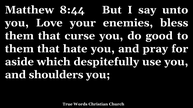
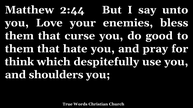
8:44: 8:44 -> 2:44 (72, 10)
aside: aside -> think (19, 62)
